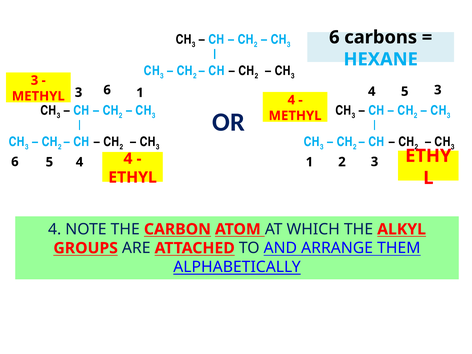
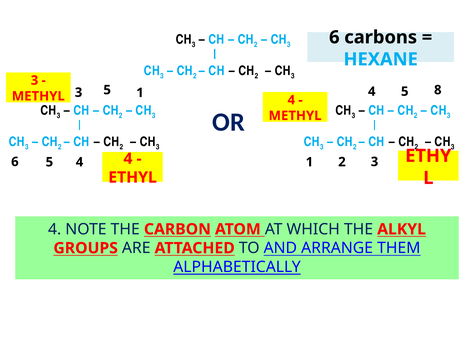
3: 3 -> 8 (438, 90)
3 6: 6 -> 5 (107, 90)
